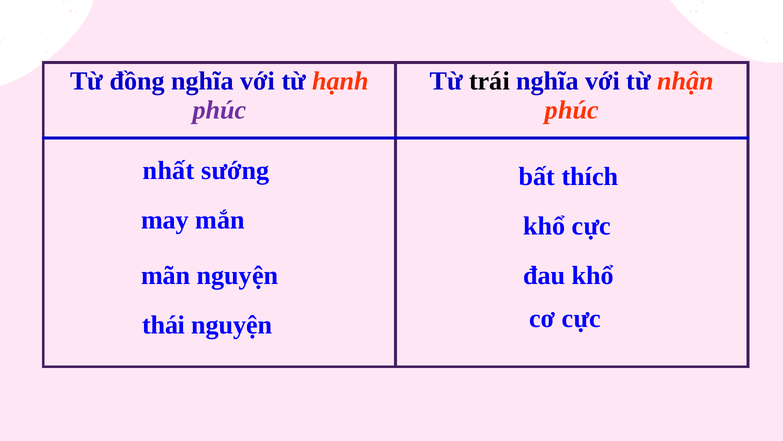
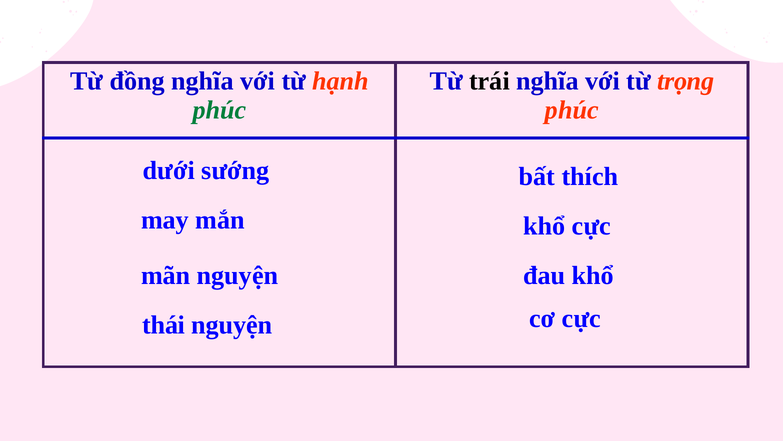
nhận: nhận -> trọng (686, 81)
phúc colour: purple -> green (219, 110)
nhất: nhất -> dưới (169, 170)
